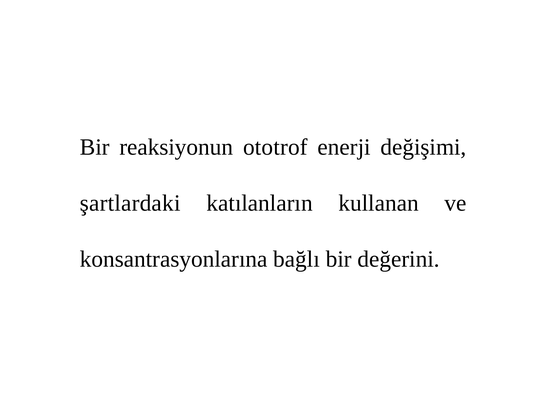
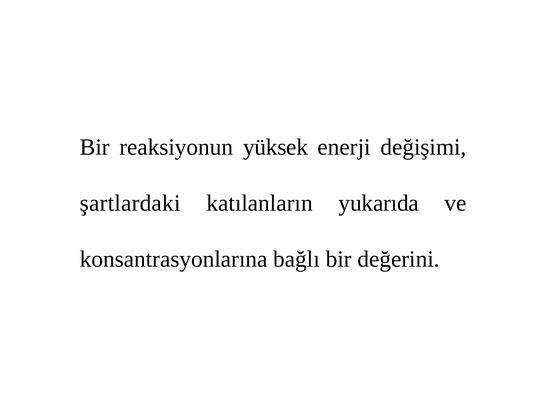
ototrof: ototrof -> yüksek (276, 147)
kullanan: kullanan -> yukarıda (379, 203)
